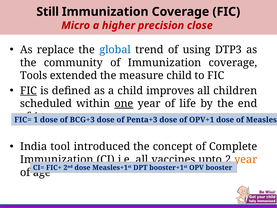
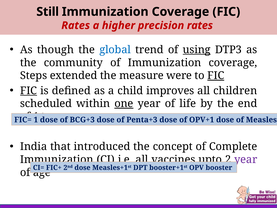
Micro: Micro -> Rates (76, 25)
precision close: close -> rates (200, 25)
replace: replace -> though (55, 50)
using underline: none -> present (197, 50)
Tools: Tools -> Steps (34, 75)
measure child: child -> were (179, 75)
FIC underline: none -> present (216, 75)
tool: tool -> that (60, 146)
year colour: orange -> purple (246, 159)
